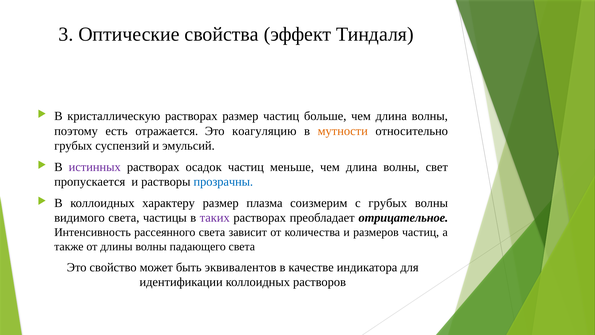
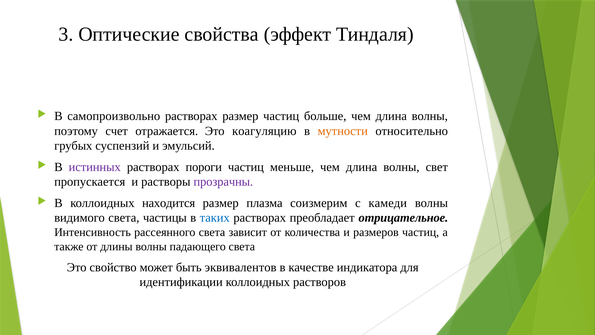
кристаллическую: кристаллическую -> самопроизвольно (114, 116)
есть: есть -> счет (117, 131)
осадок: осадок -> пороги (204, 167)
прозрачны colour: blue -> purple (223, 182)
характеру: характеру -> находится (169, 203)
с грубых: грубых -> камеди (388, 203)
таких colour: purple -> blue (215, 218)
